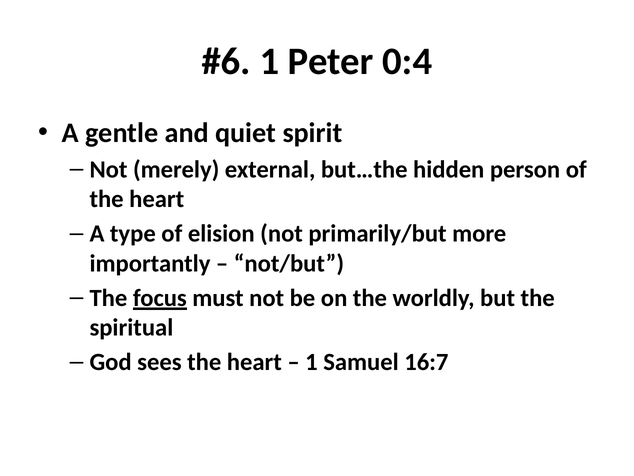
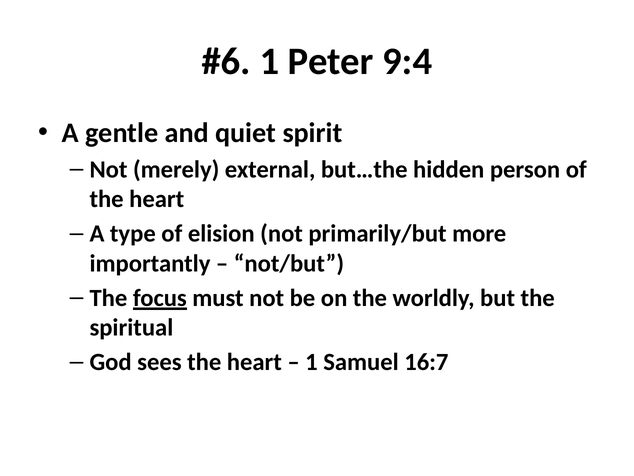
0:4: 0:4 -> 9:4 (407, 61)
